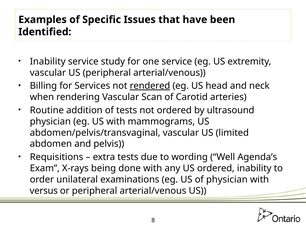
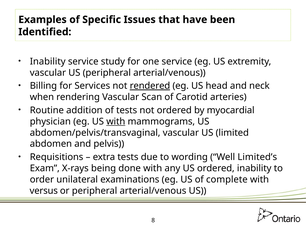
ultrasound: ultrasound -> myocardial (231, 110)
with underline: none -> present (116, 121)
Agenda’s: Agenda’s -> Limited’s (257, 157)
of physician: physician -> complete (227, 179)
